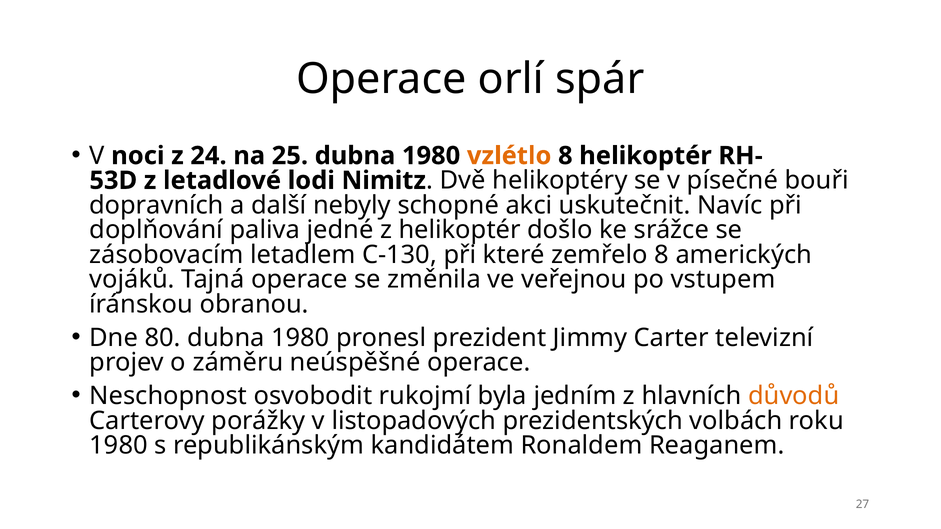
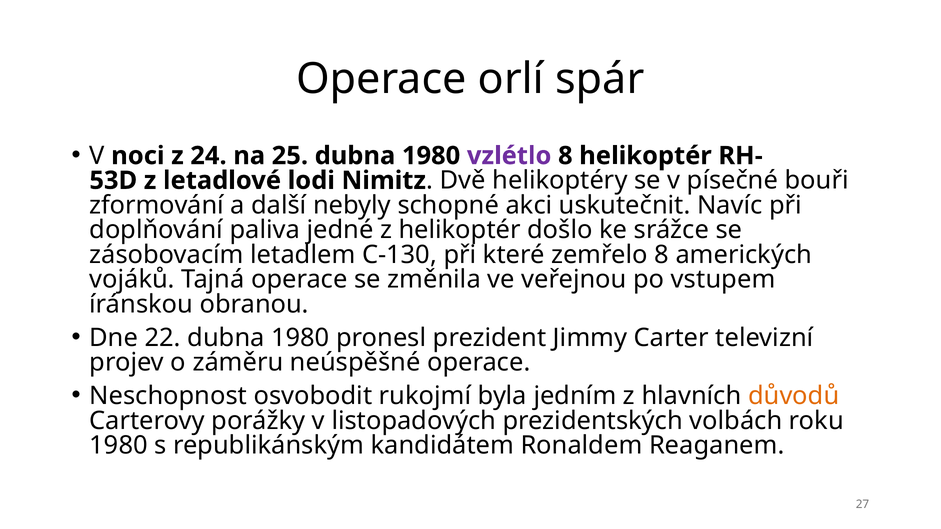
vzlétlo colour: orange -> purple (509, 156)
dopravních: dopravních -> zformování (157, 205)
80: 80 -> 22 (163, 338)
